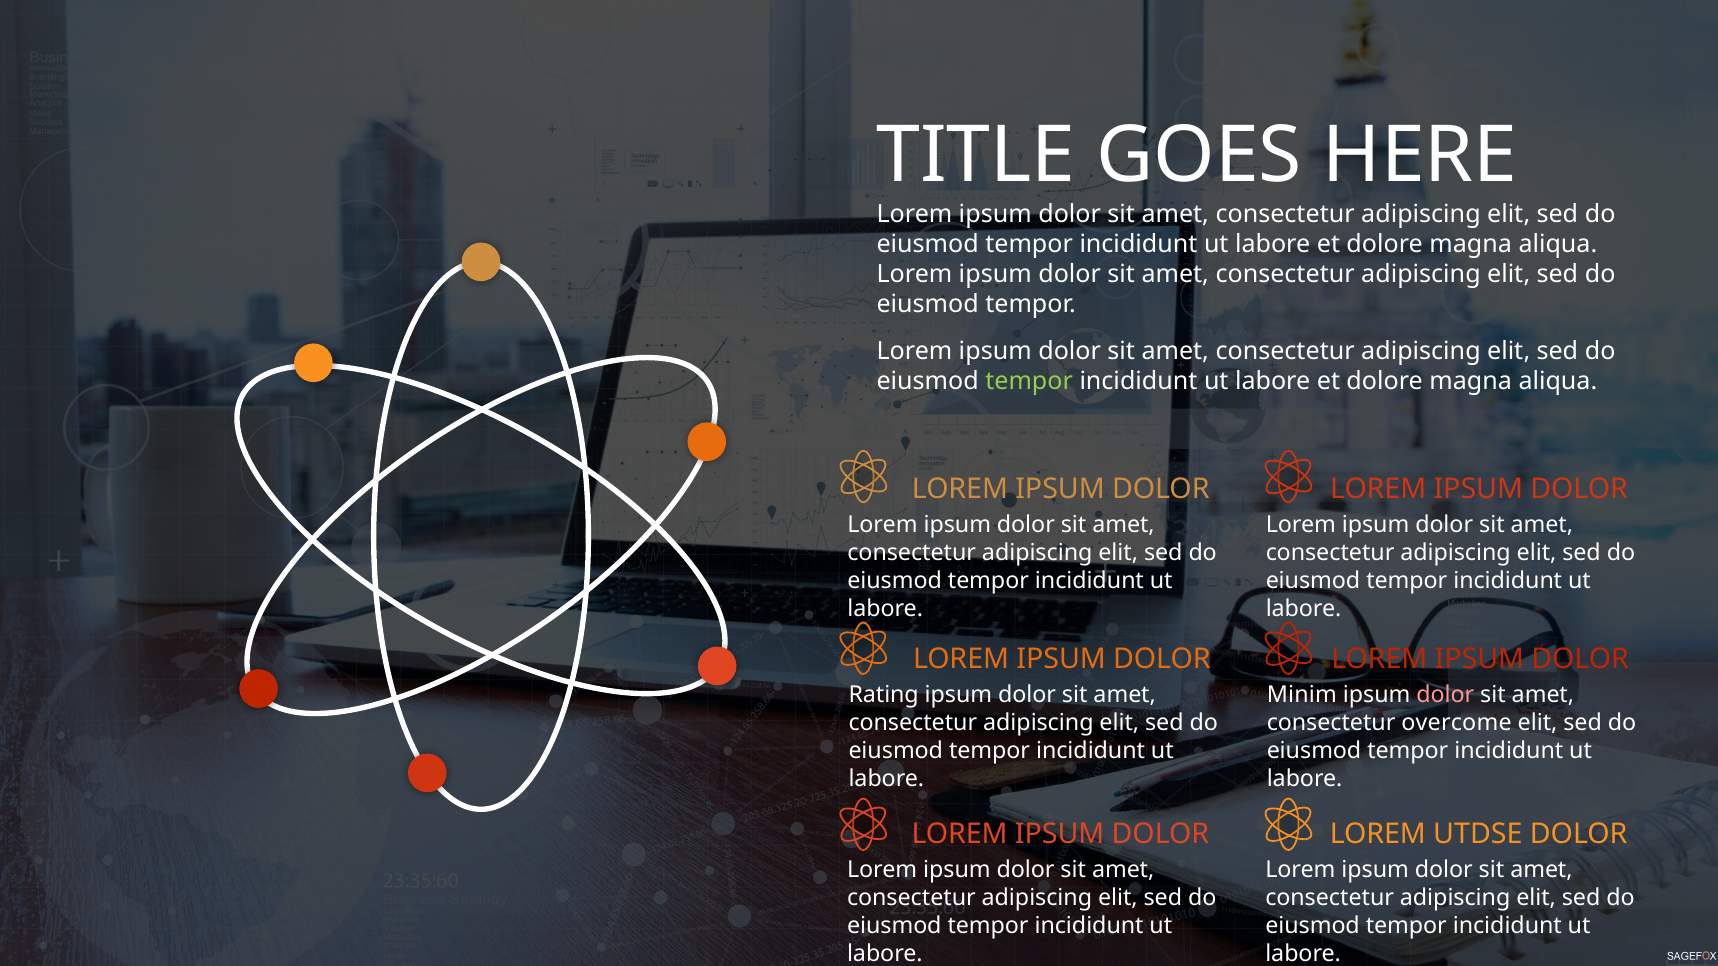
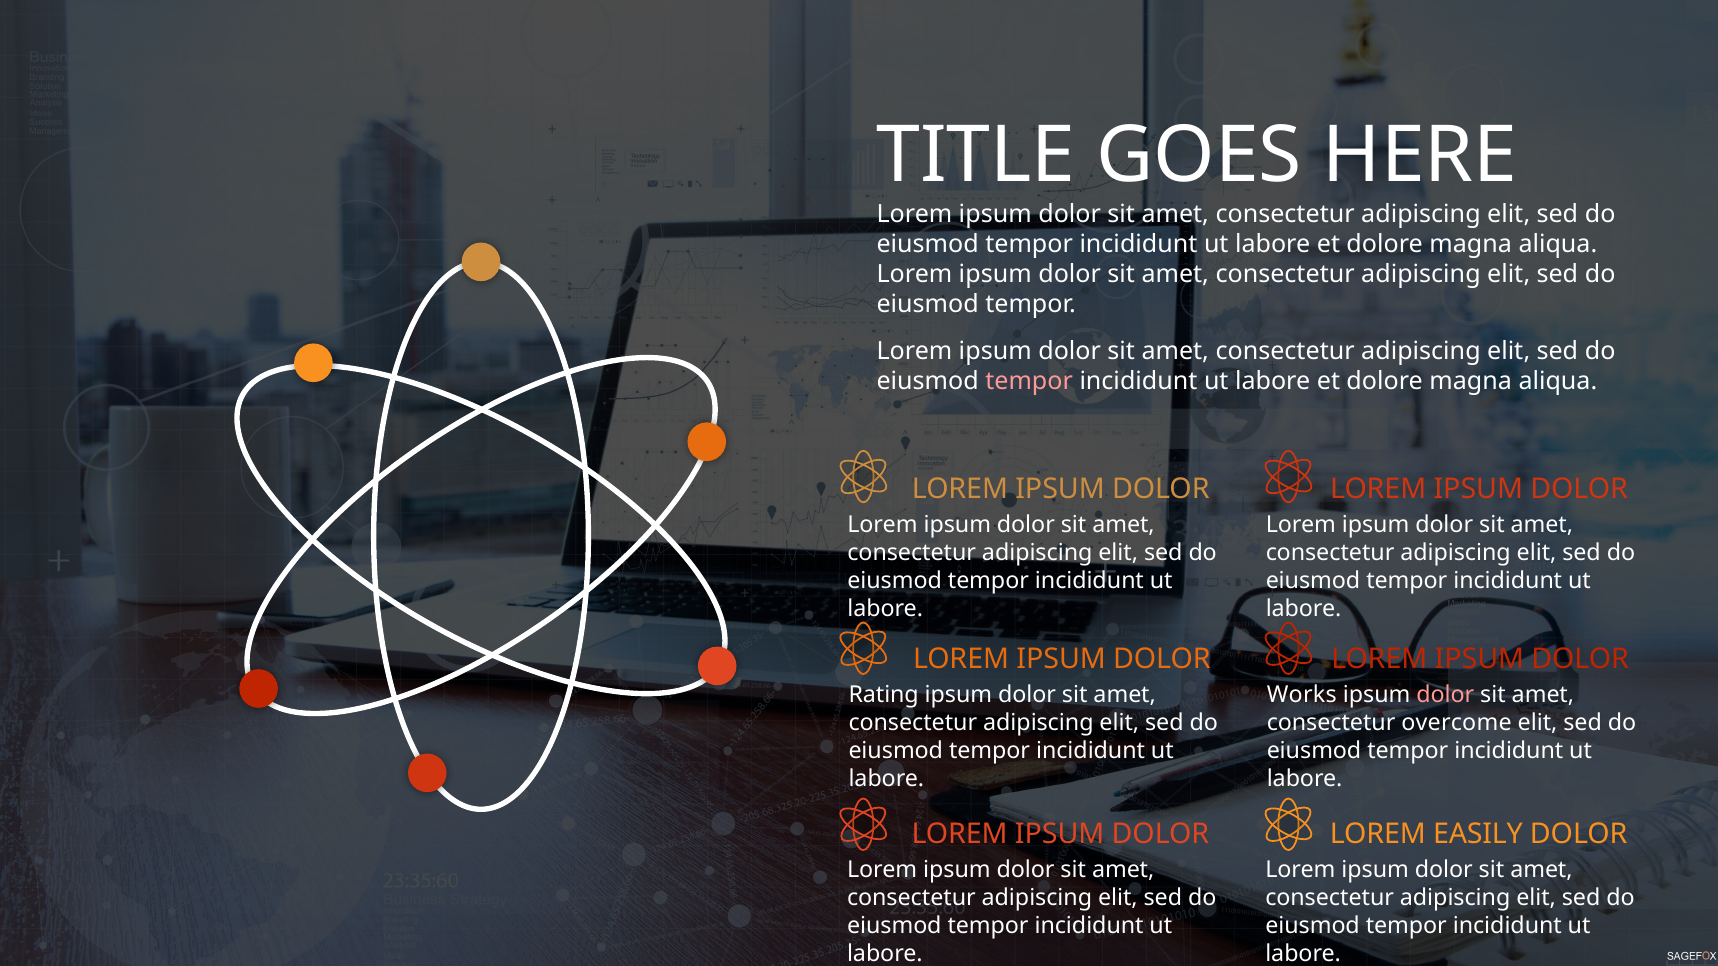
tempor colour: light green -> pink (1029, 382)
Minim: Minim -> Works (1302, 695)
UTDSE: UTDSE -> EASILY (1478, 834)
